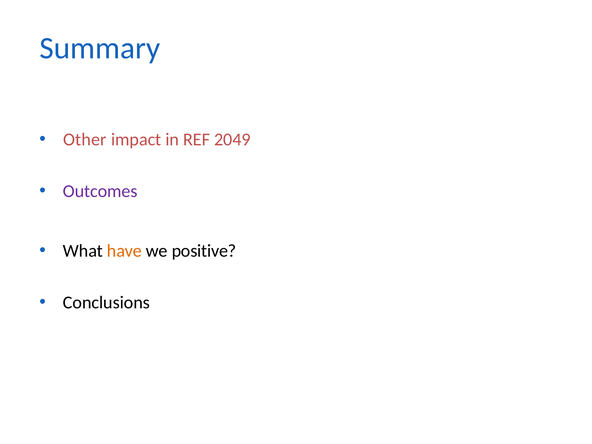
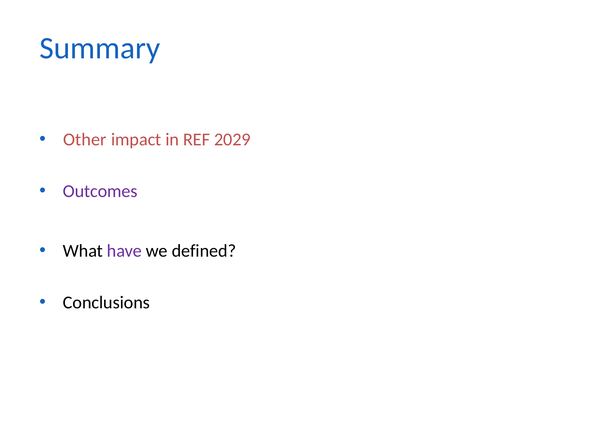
2049: 2049 -> 2029 (232, 139)
have colour: orange -> purple (124, 251)
positive: positive -> defined (204, 251)
